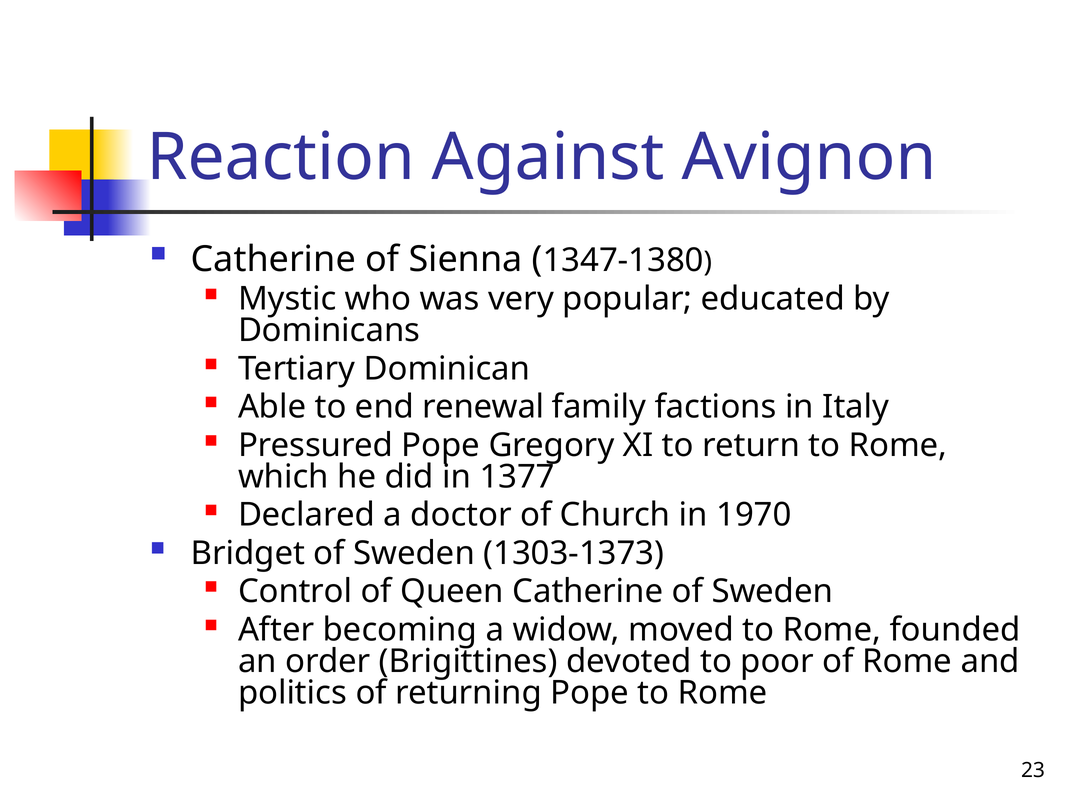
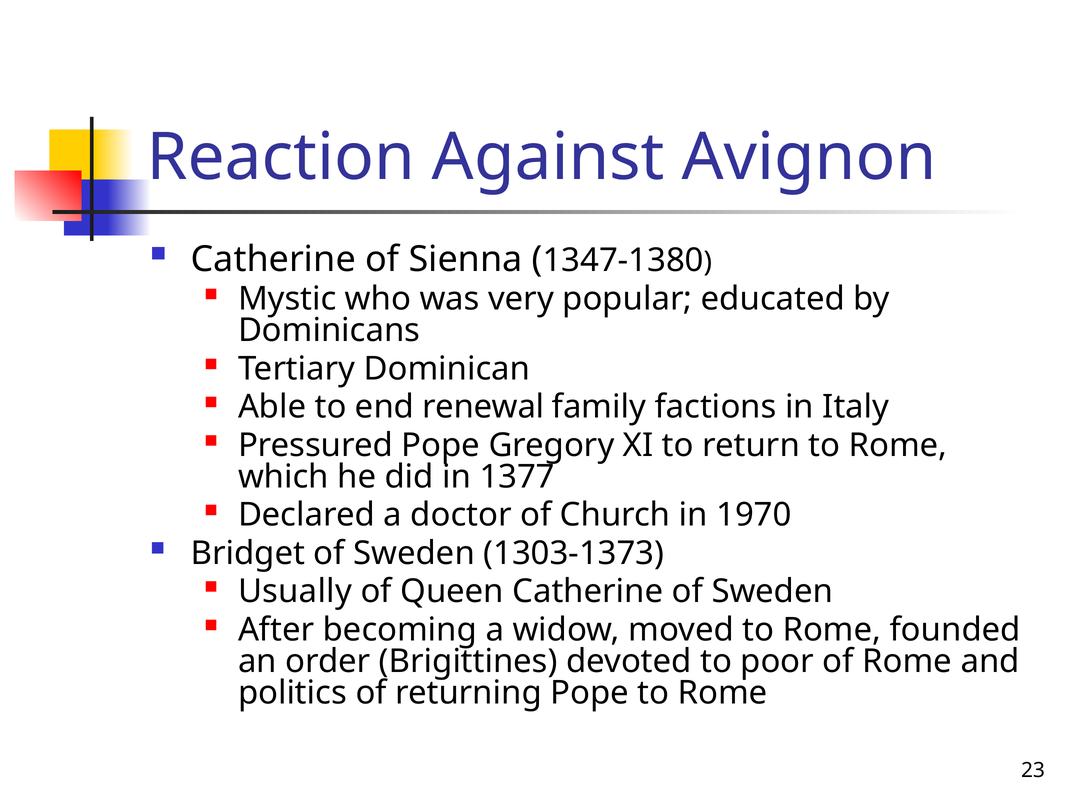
Control: Control -> Usually (295, 592)
